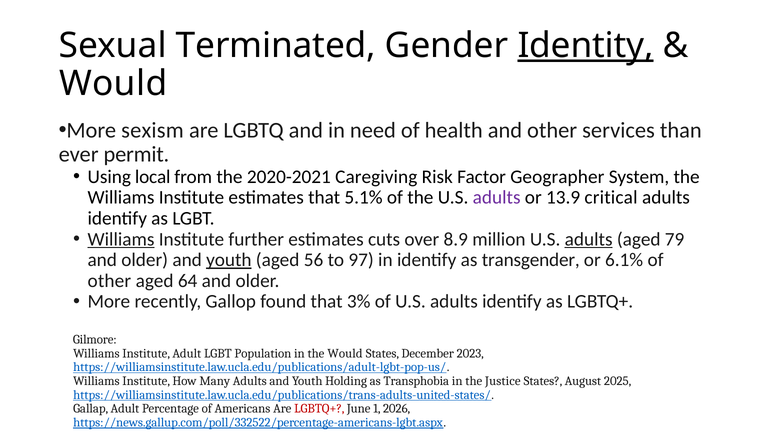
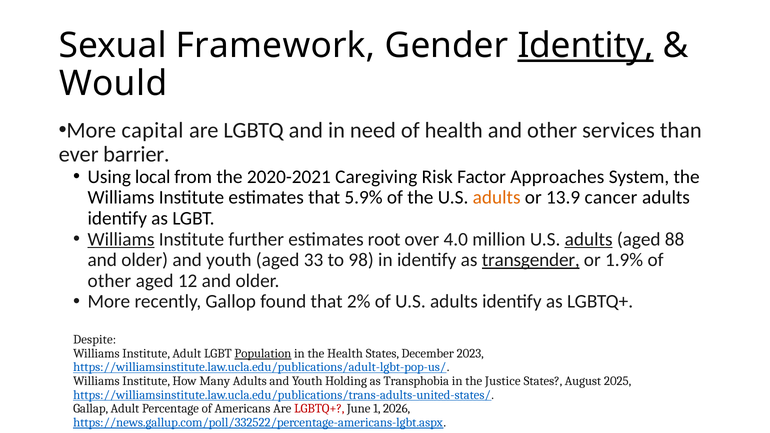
Terminated: Terminated -> Framework (276, 46)
sexism: sexism -> capital (152, 130)
permit: permit -> barrier (136, 154)
Geographer: Geographer -> Approaches (557, 177)
5.1%: 5.1% -> 5.9% (364, 198)
adults colour: purple -> orange (497, 198)
critical: critical -> cancer (611, 198)
cuts: cuts -> root (384, 239)
8.9: 8.9 -> 4.0 (456, 239)
79: 79 -> 88 (675, 239)
youth underline: present -> none (229, 260)
56: 56 -> 33 (314, 260)
97: 97 -> 98 (361, 260)
transgender underline: none -> present (531, 260)
6.1%: 6.1% -> 1.9% (624, 260)
64: 64 -> 12 (188, 281)
3%: 3% -> 2% (359, 302)
Gilmore: Gilmore -> Despite (95, 340)
Population underline: none -> present (263, 354)
the Would: Would -> Health (345, 354)
